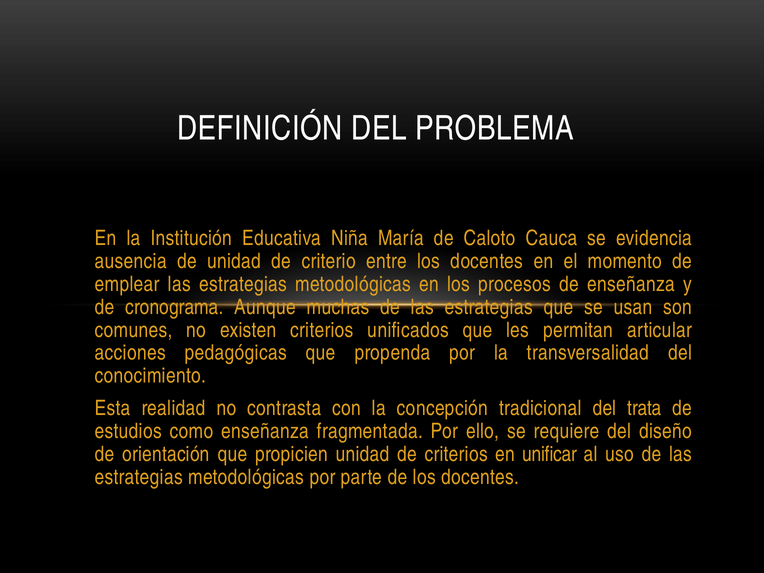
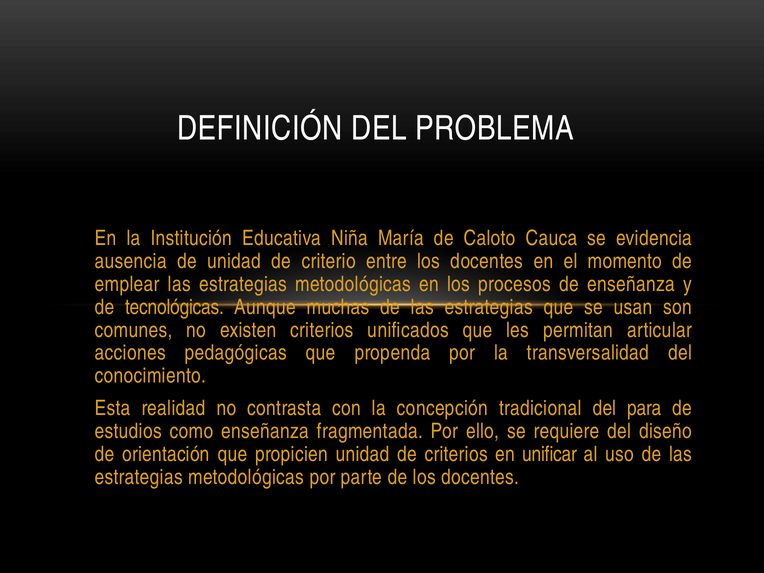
cronograma: cronograma -> tecnológicas (175, 307)
trata: trata -> para (644, 408)
